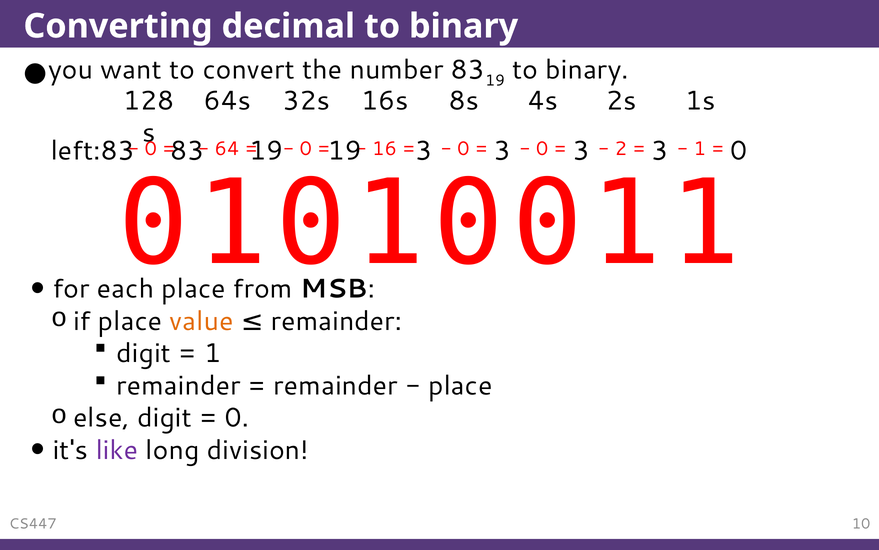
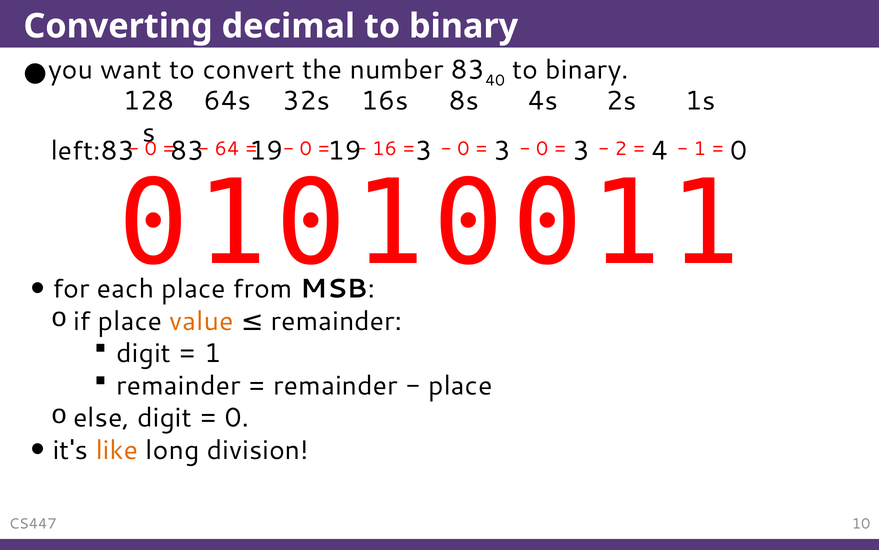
83 19: 19 -> 40 (495, 80)
3 3 3 3: 3 -> 4 (660, 150)
like colour: purple -> orange (117, 450)
